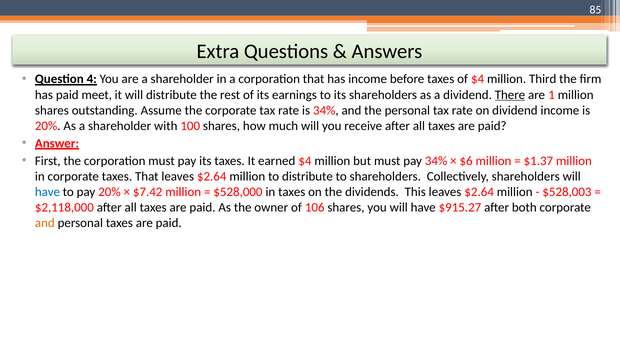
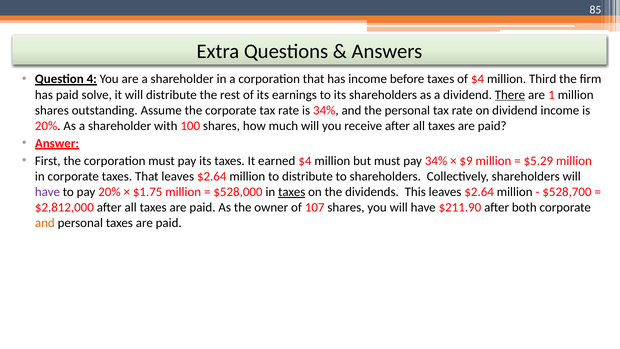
meet: meet -> solve (97, 95)
$6: $6 -> $9 (466, 161)
$1.37: $1.37 -> $5.29 (538, 161)
have colour: blue -> purple (47, 192)
$7.42: $7.42 -> $1.75 (148, 192)
taxes underline: none -> present (292, 192)
$528,003: $528,003 -> $528,700 (567, 192)
$2,118,000: $2,118,000 -> $2,812,000 (64, 207)
106: 106 -> 107 (315, 207)
$915.27: $915.27 -> $211.90 (460, 207)
